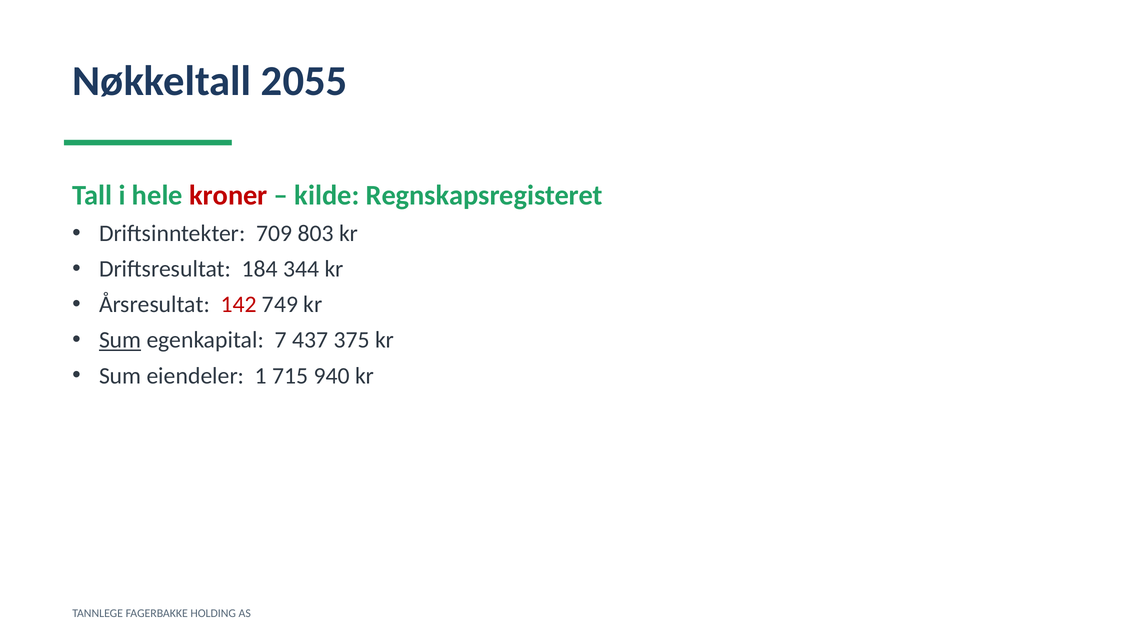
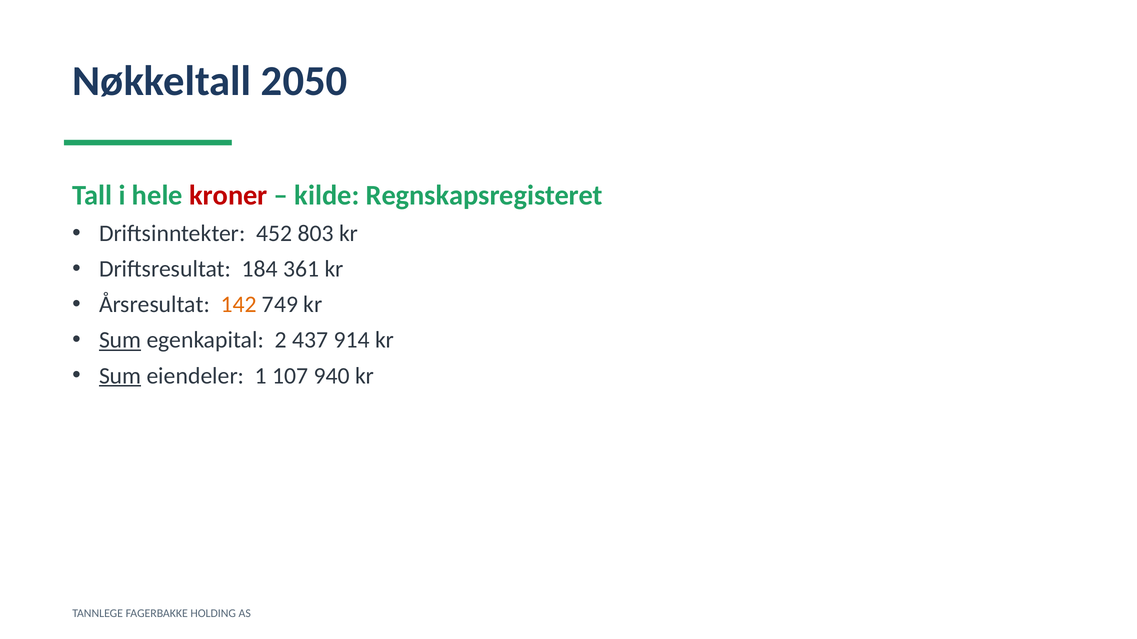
2055: 2055 -> 2050 (304, 81)
709: 709 -> 452 (274, 234)
344: 344 -> 361 (301, 269)
142 colour: red -> orange (239, 305)
7: 7 -> 2 (281, 340)
375: 375 -> 914 (352, 340)
Sum underline: none -> present (120, 376)
715: 715 -> 107 (290, 376)
